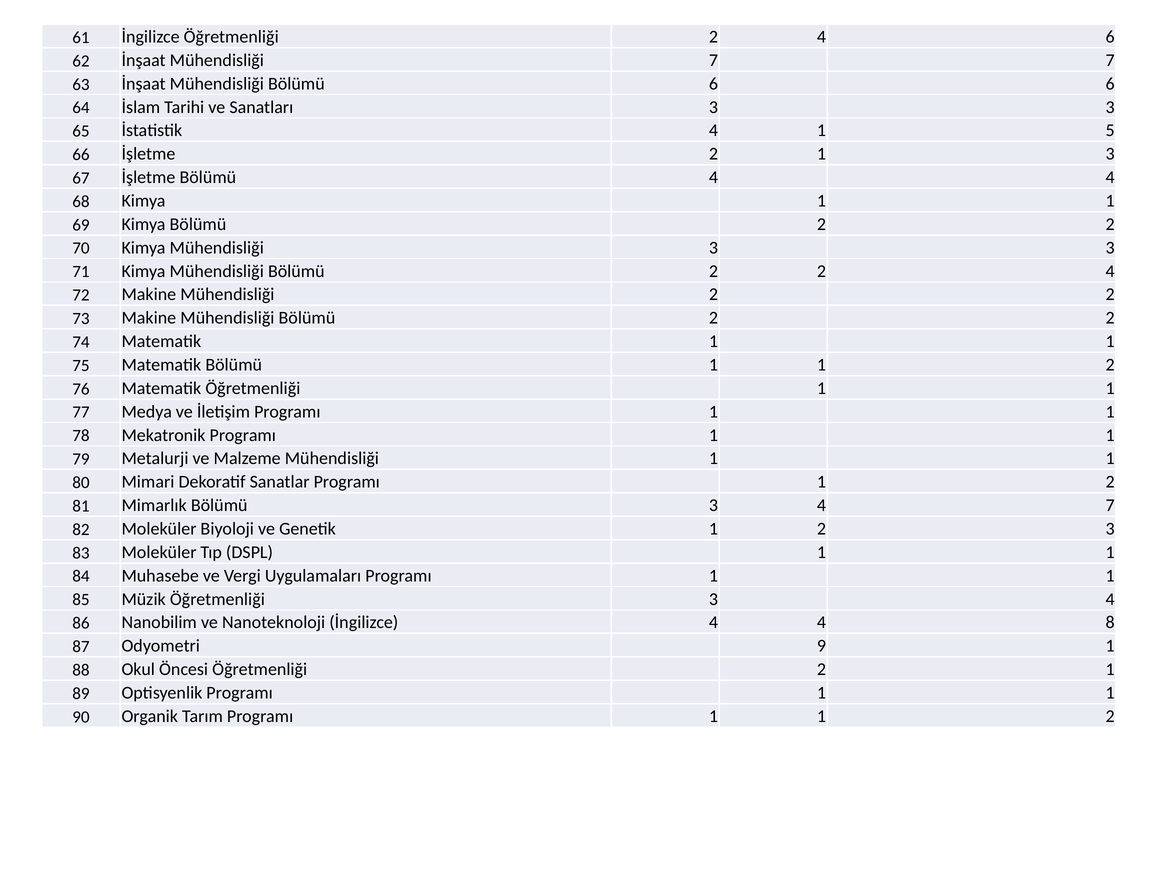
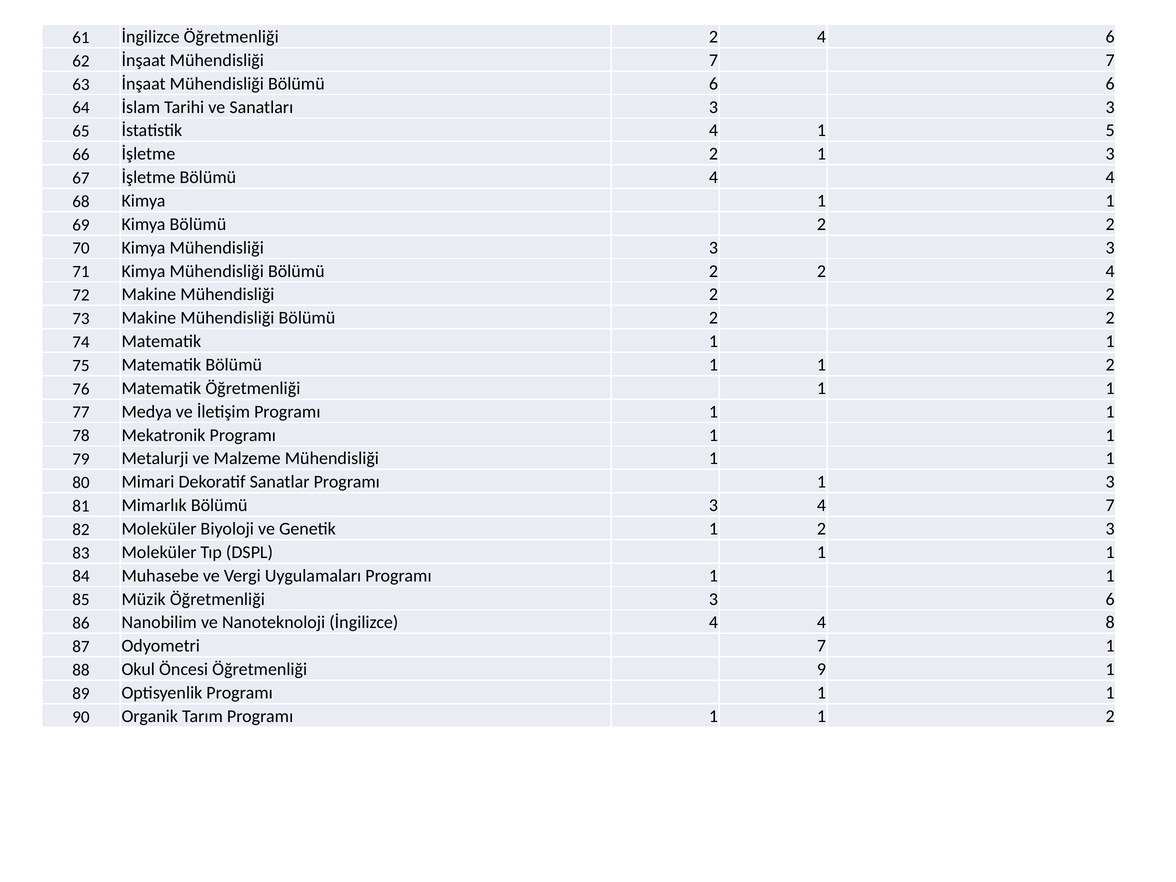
Programı 1 2: 2 -> 3 (1110, 482)
Öğretmenliği 3 4: 4 -> 6 (1110, 599)
Odyometri 9: 9 -> 7 (821, 646)
Öncesi Öğretmenliği 2: 2 -> 9 (821, 669)
